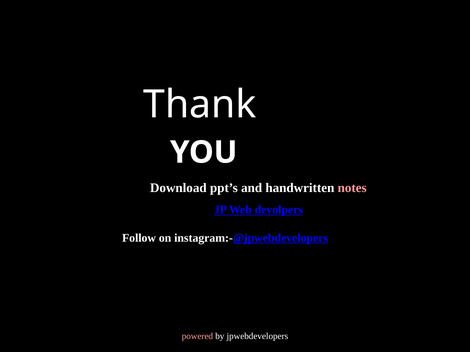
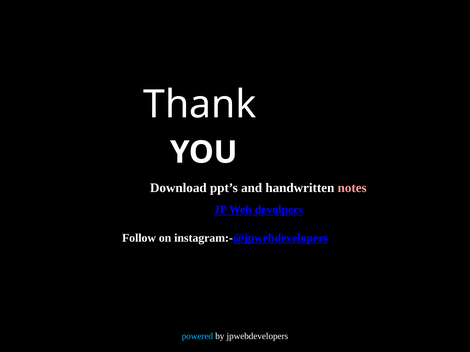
powered colour: pink -> light blue (197, 337)
